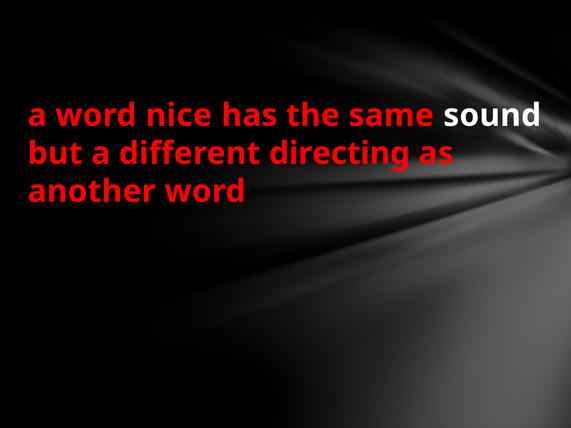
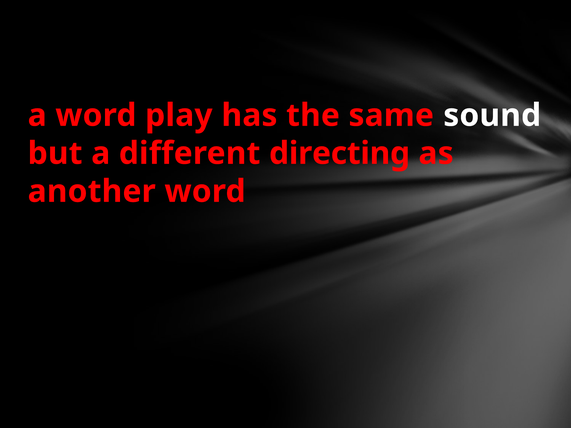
nice: nice -> play (179, 115)
